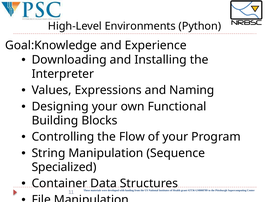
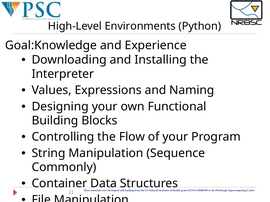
Specialized: Specialized -> Commonly (64, 168)
